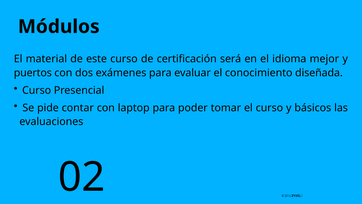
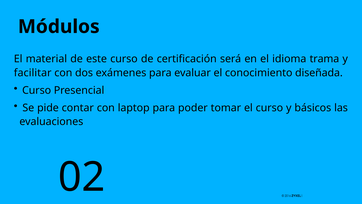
mejor: mejor -> trama (324, 59)
puertos: puertos -> facilitar (33, 73)
